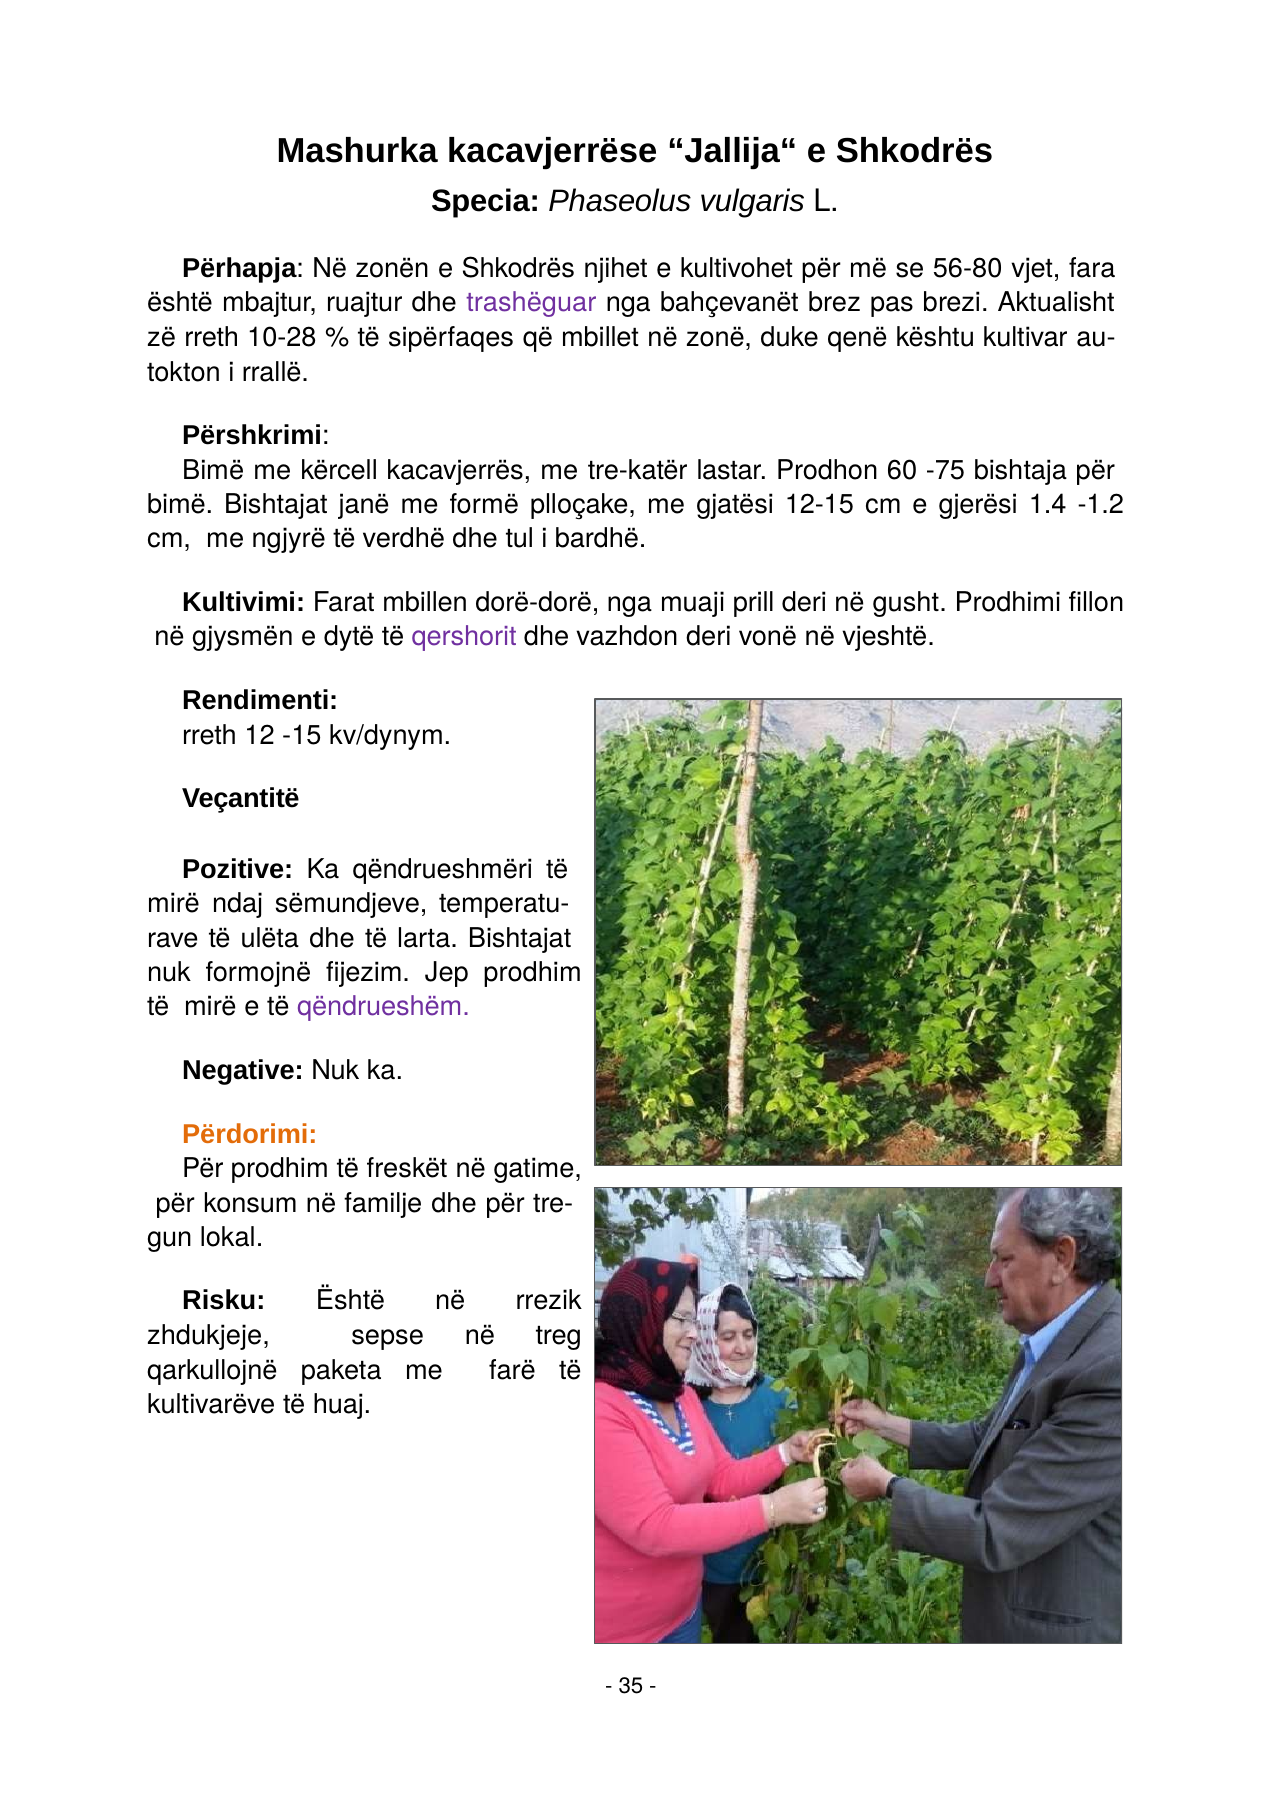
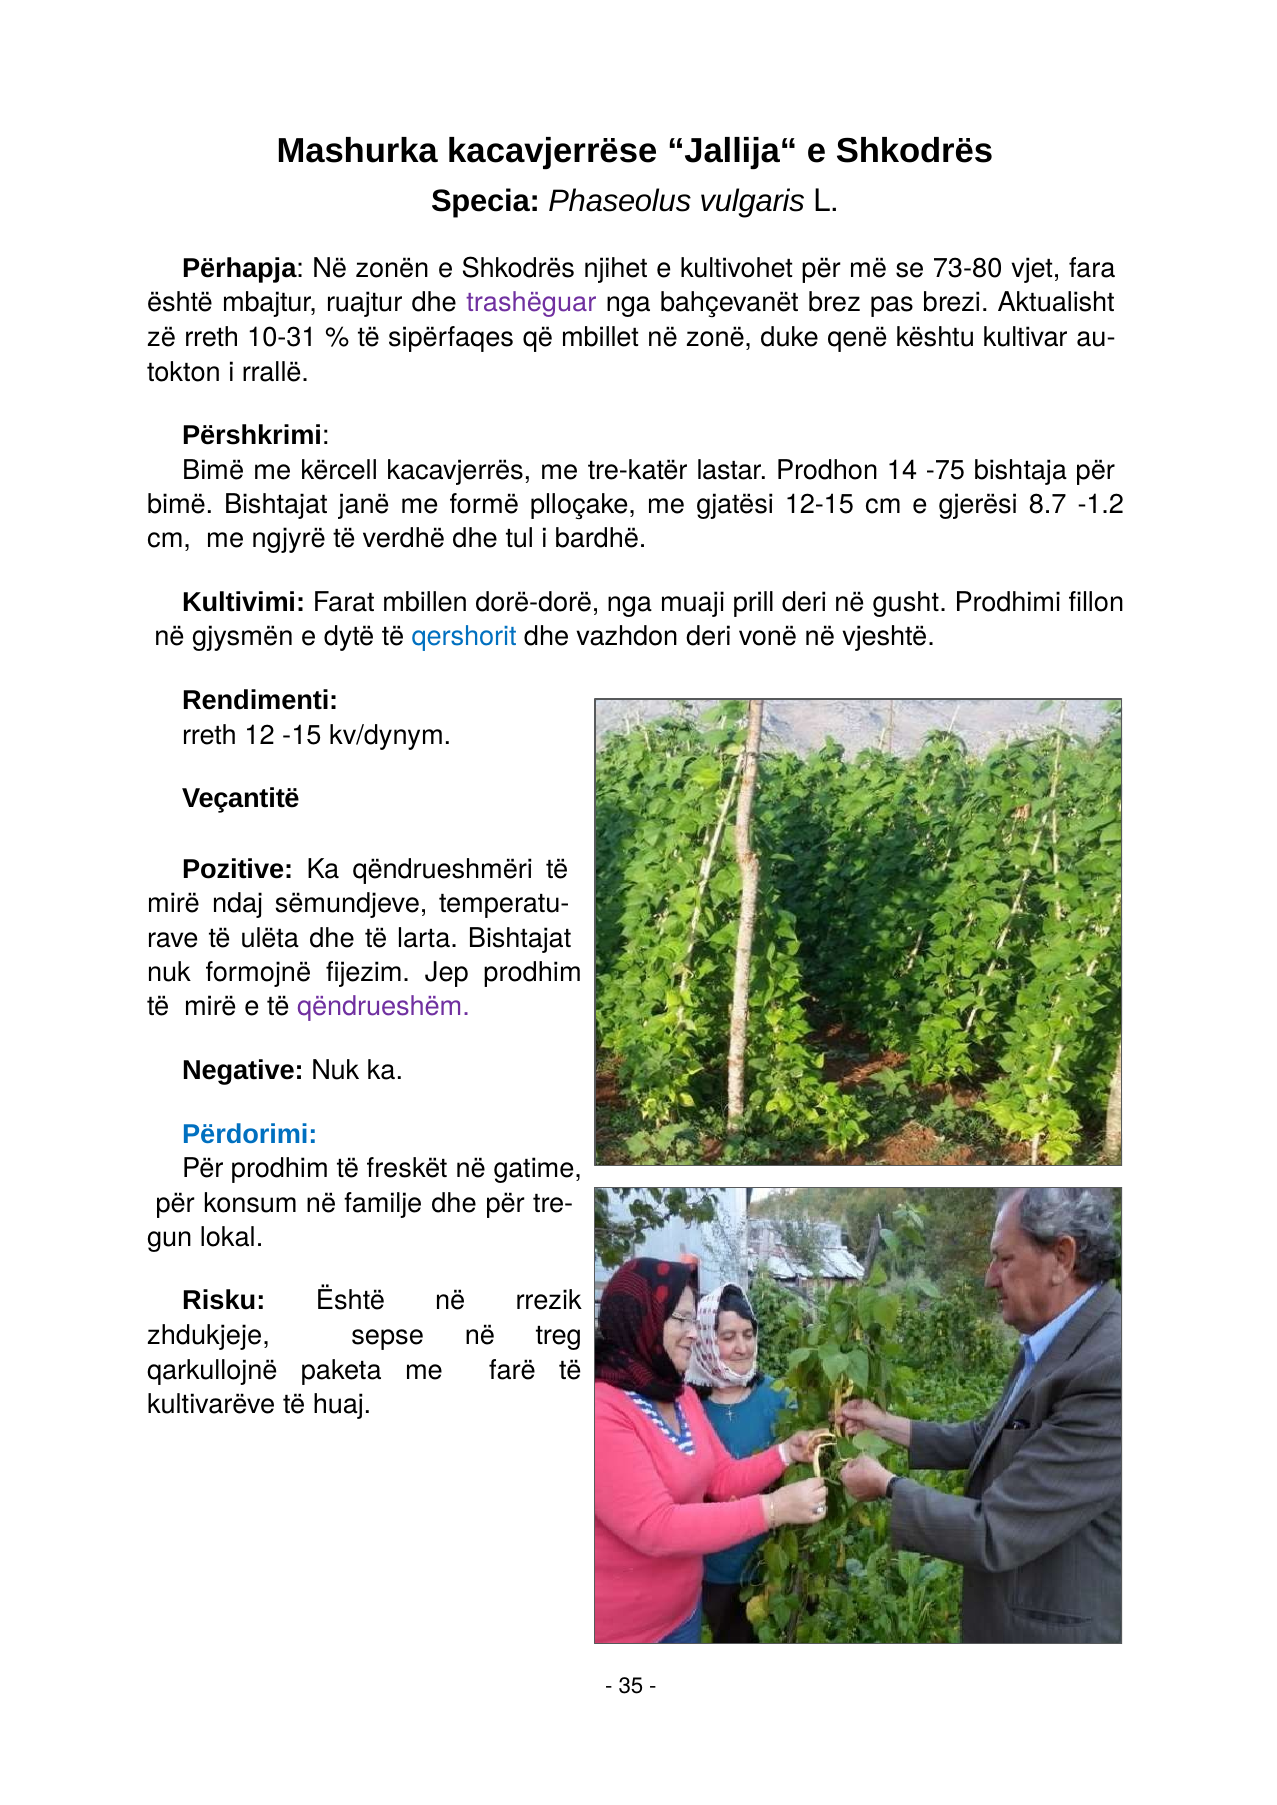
56-80: 56-80 -> 73-80 (968, 268)
10-28: 10-28 -> 10-31 (282, 337)
60: 60 -> 14 (902, 470)
1.4: 1.4 -> 8.7 (1048, 504)
qershorit colour: purple -> blue (464, 637)
Përdorimi colour: orange -> blue (250, 1134)
